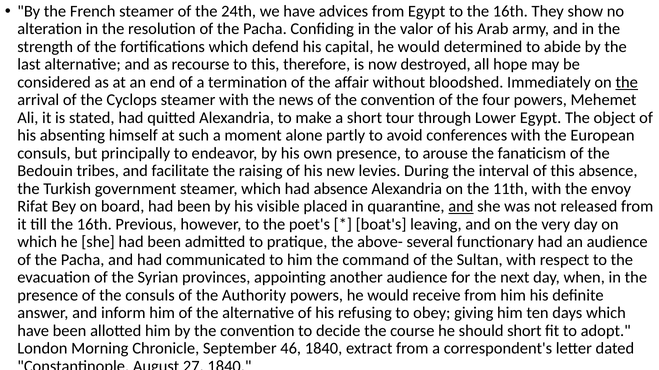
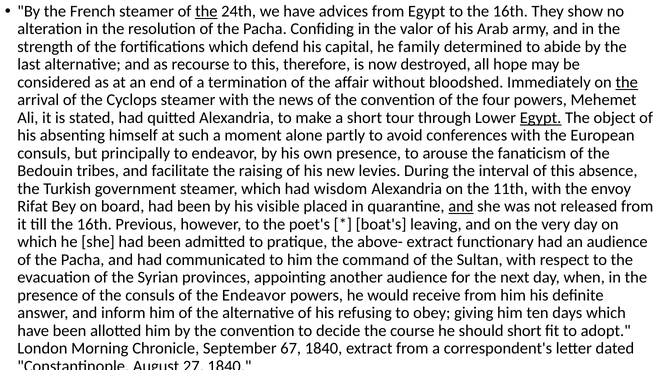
the underline: none -> present (206, 11)
capital he would: would -> family (419, 47)
Egypt underline: none -> present (541, 118)
had absence: absence -> wisdom (341, 189)
above- several: several -> extract (430, 242)
the Authority: Authority -> Endeavor (254, 296)
46: 46 -> 67 (291, 349)
